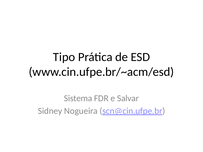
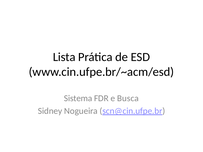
Tipo: Tipo -> Lista (64, 57)
Salvar: Salvar -> Busca (128, 98)
